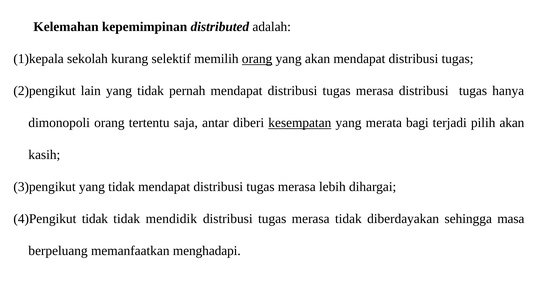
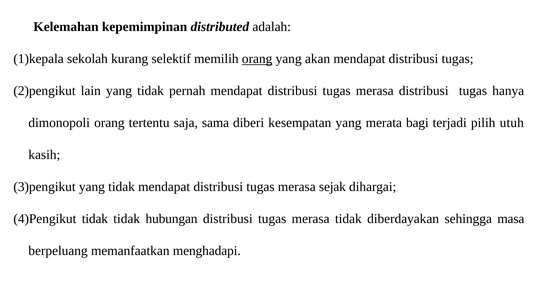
antar: antar -> sama (216, 123)
kesempatan underline: present -> none (300, 123)
pilih akan: akan -> utuh (512, 123)
lebih: lebih -> sejak (332, 187)
mendidik: mendidik -> hubungan (172, 219)
